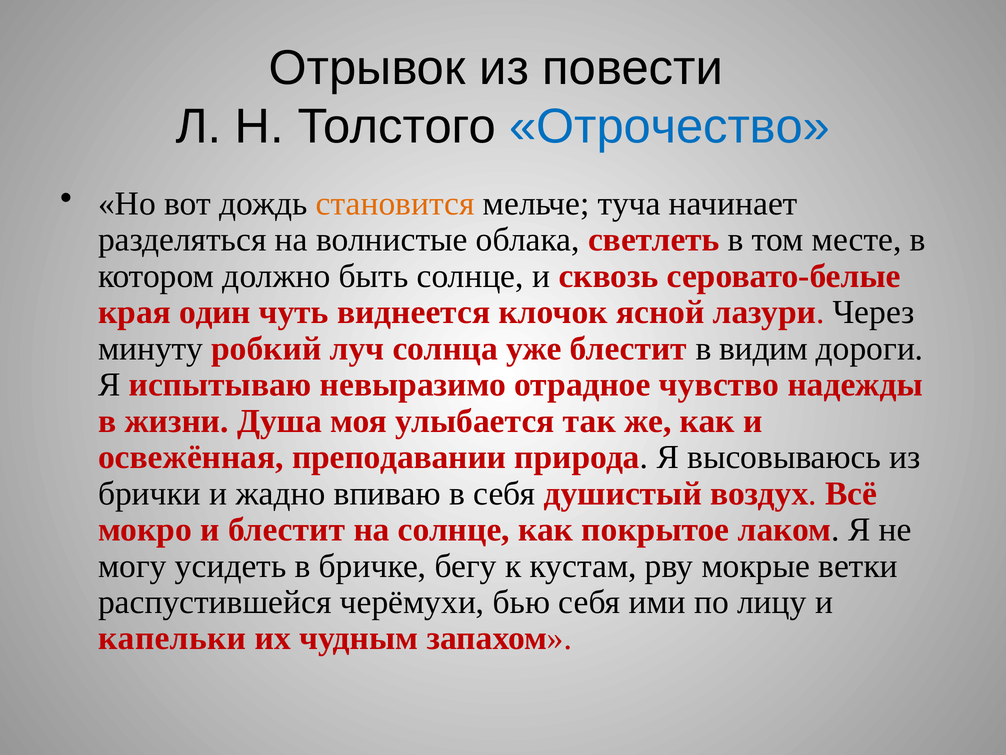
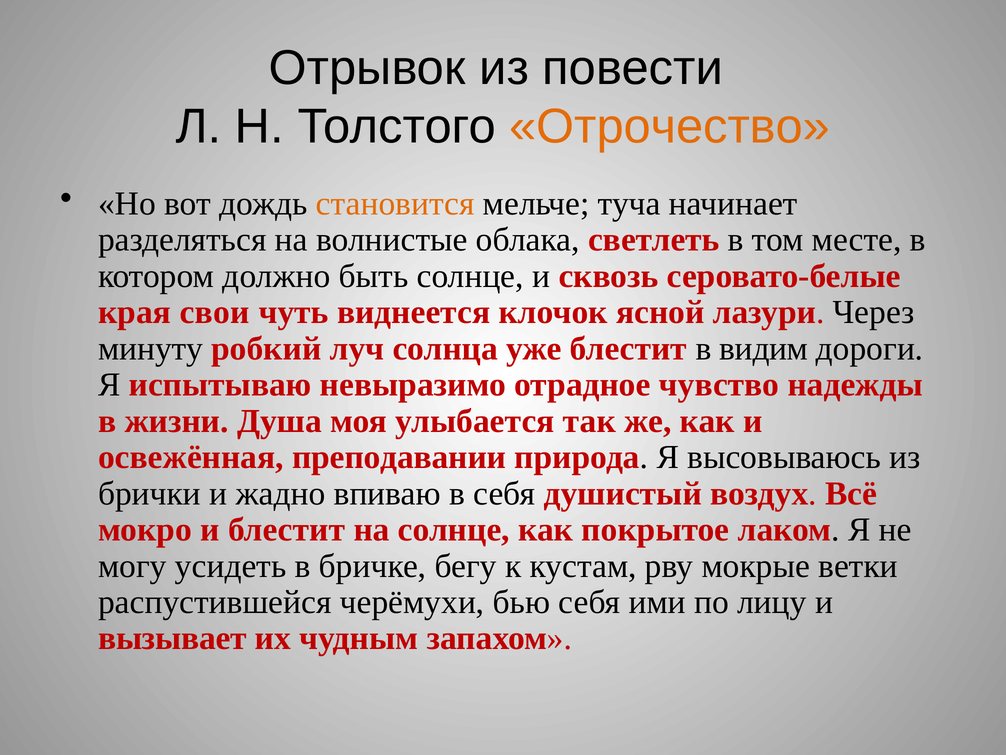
Отрочество colour: blue -> orange (670, 127)
один: один -> свои (215, 312)
капельки: капельки -> вызывает (172, 638)
